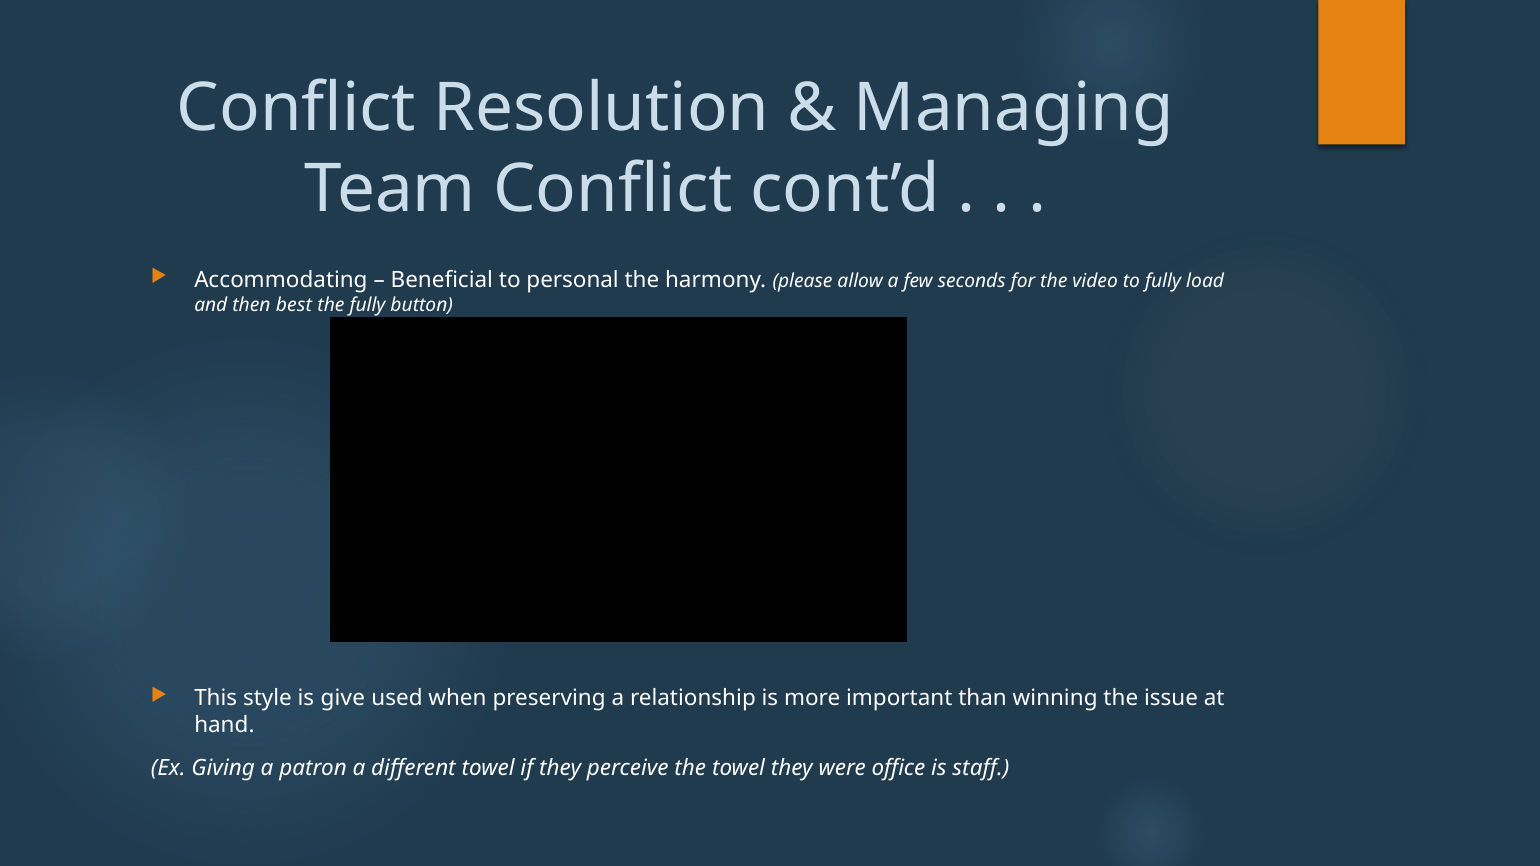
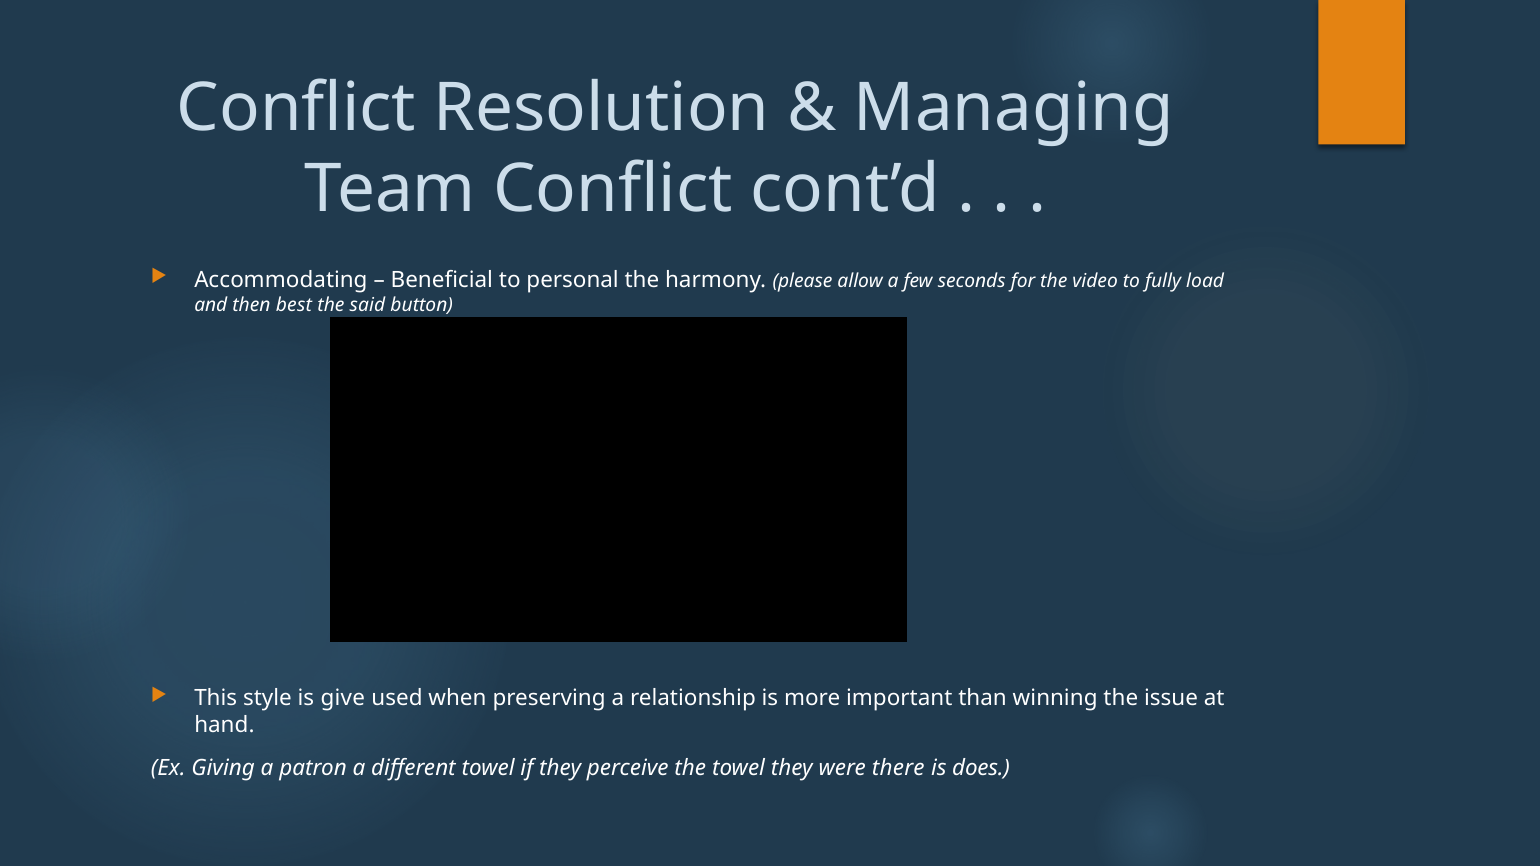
the fully: fully -> said (367, 305)
office: office -> there (898, 769)
staff: staff -> does (981, 769)
